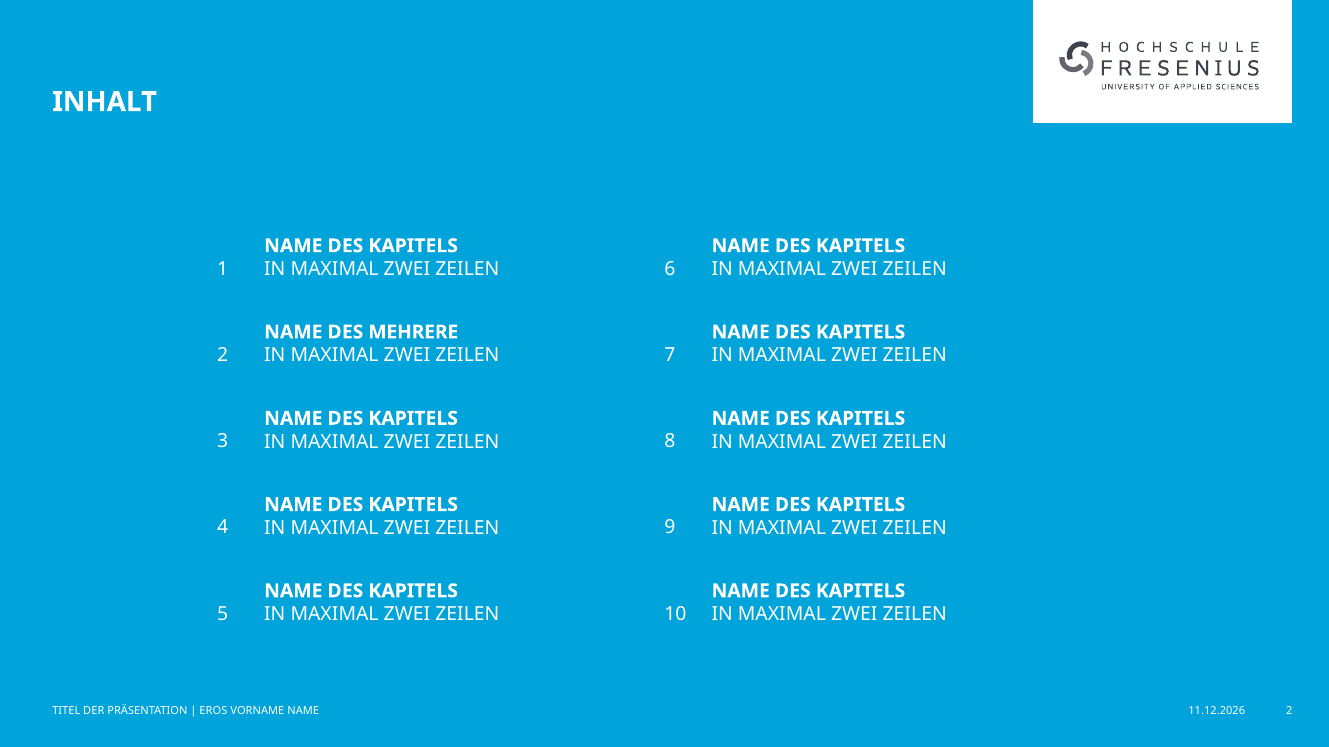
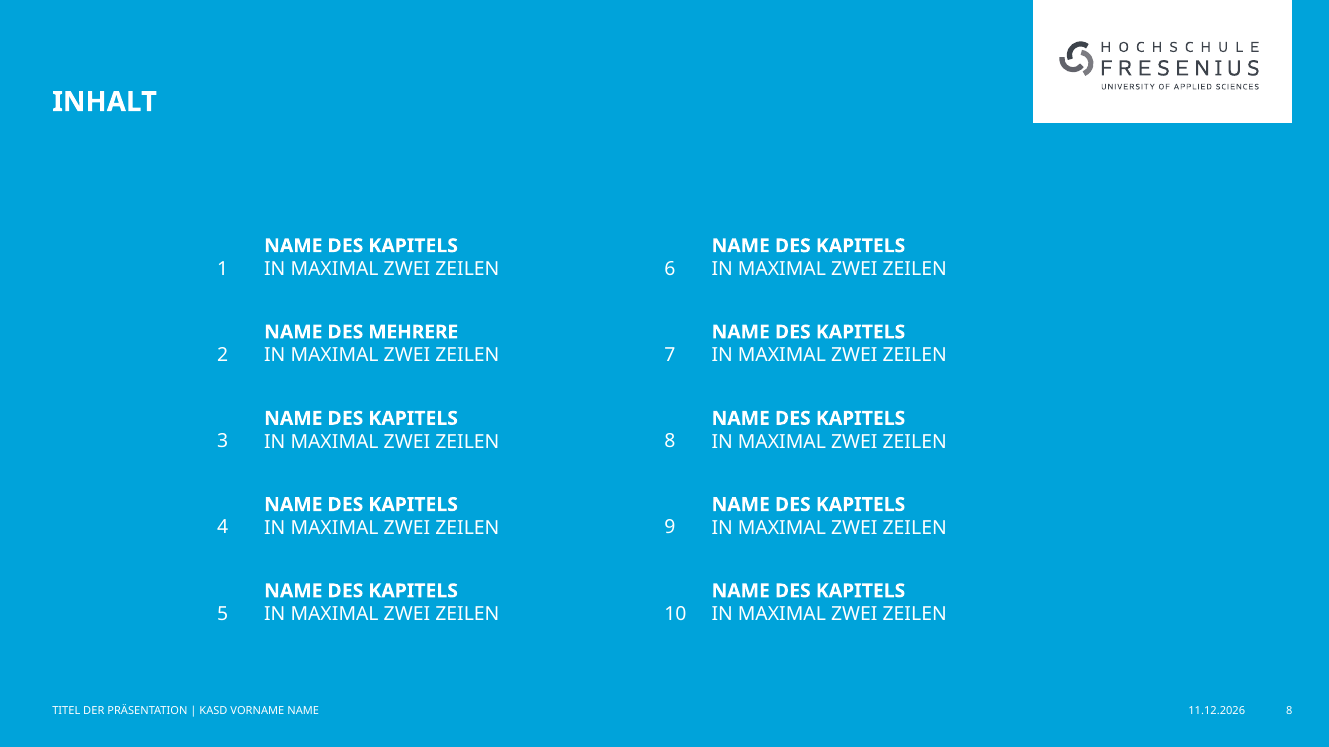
EROS: EROS -> KASD (213, 711)
NAME 2: 2 -> 8 (1289, 711)
